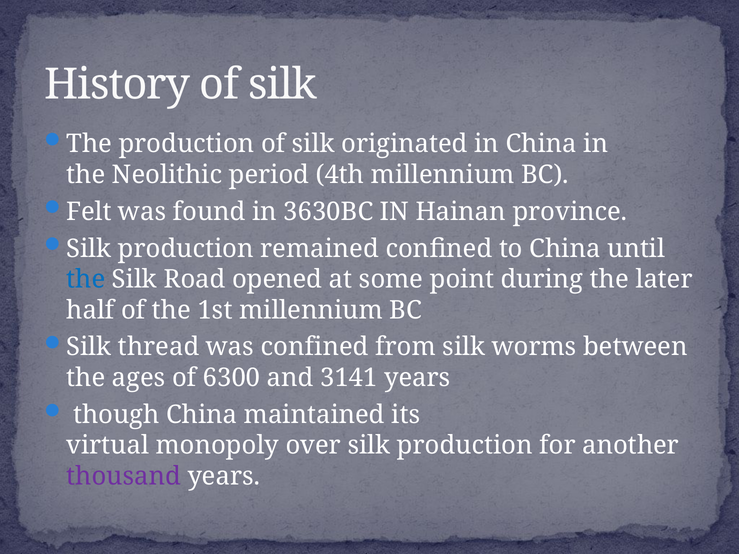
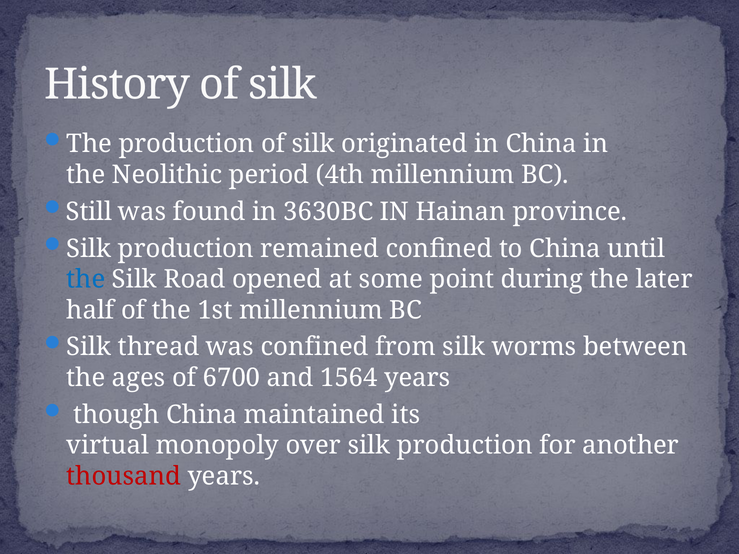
Felt: Felt -> Still (89, 212)
6300: 6300 -> 6700 (232, 378)
3141: 3141 -> 1564 (349, 378)
thousand colour: purple -> red (124, 476)
